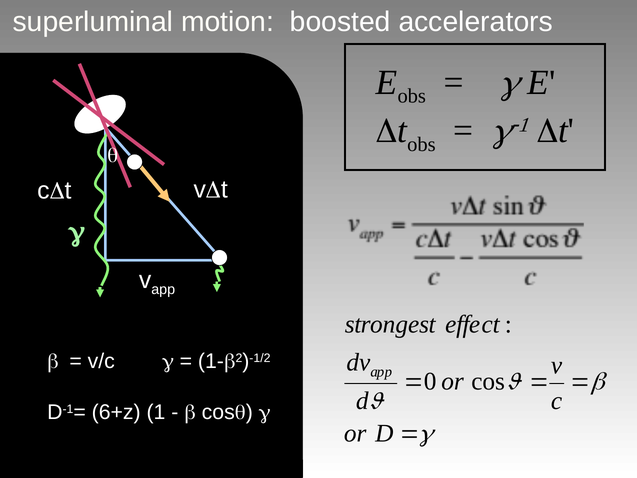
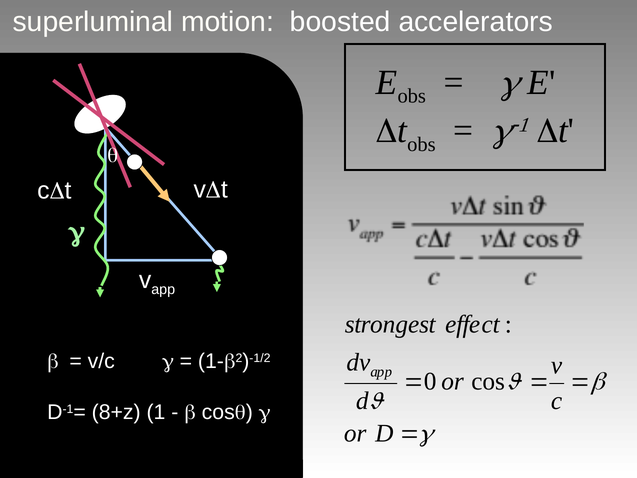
6+z: 6+z -> 8+z (116, 412)
